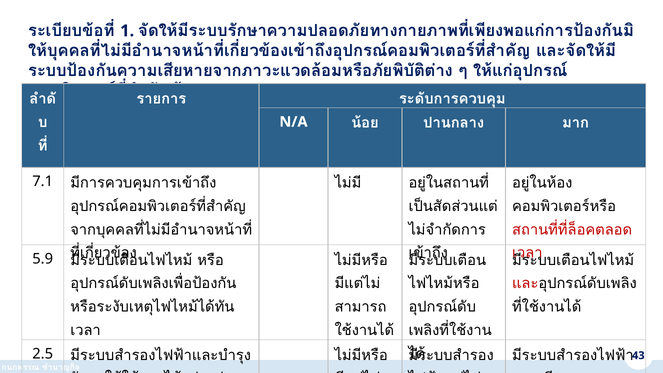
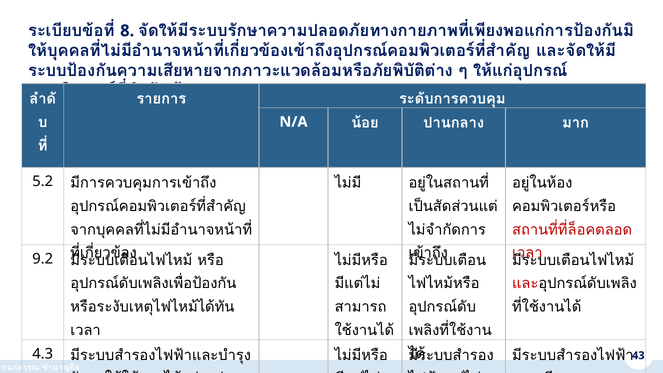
1: 1 -> 8 (127, 31)
7.1: 7.1 -> 5.2 (43, 182)
5.9: 5.9 -> 9.2 (43, 259)
2.5: 2.5 -> 4.3 (43, 354)
